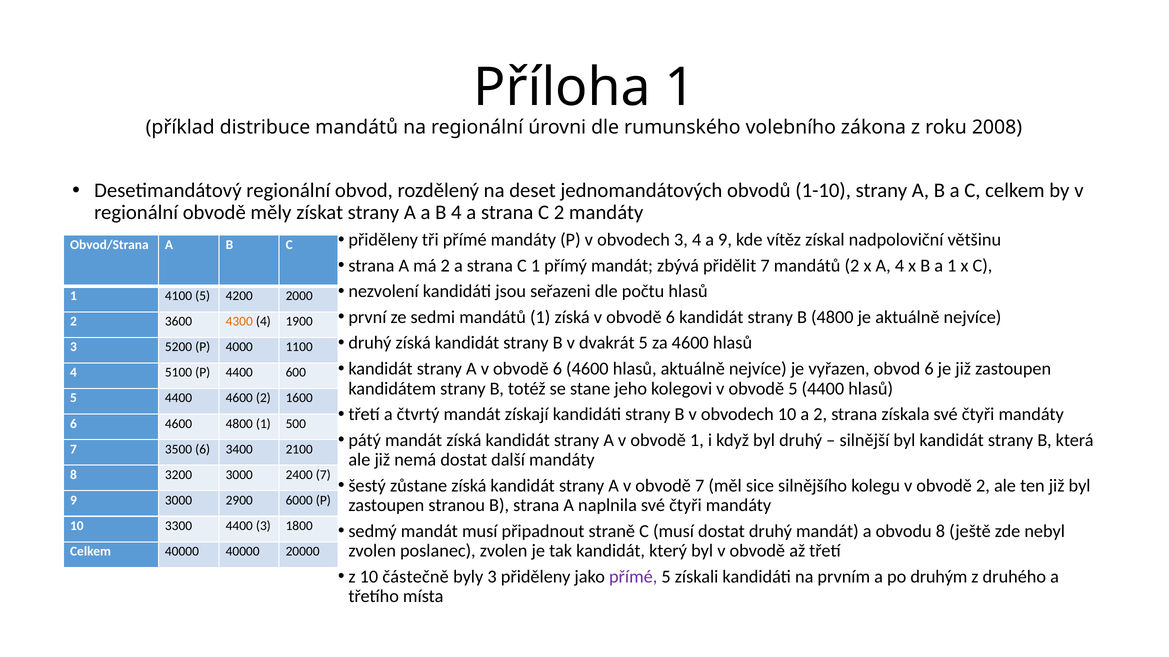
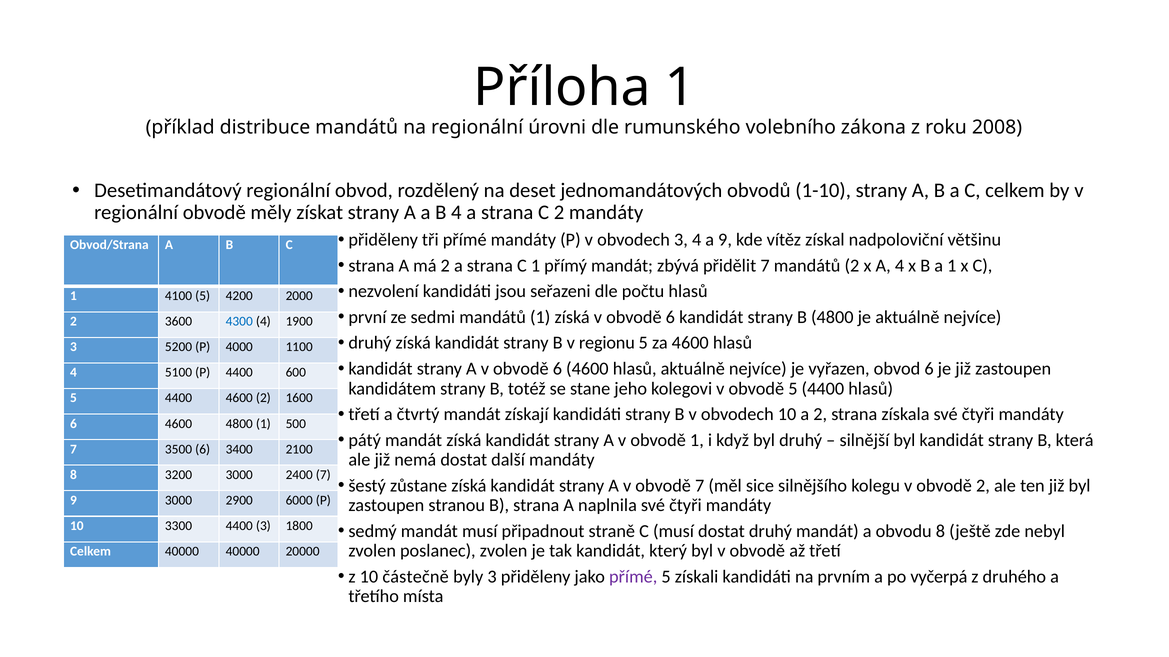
4300 colour: orange -> blue (239, 322)
dvakrát: dvakrát -> regionu (607, 343)
druhým: druhým -> vyčerpá (939, 577)
